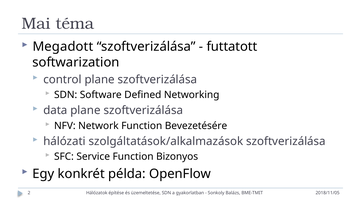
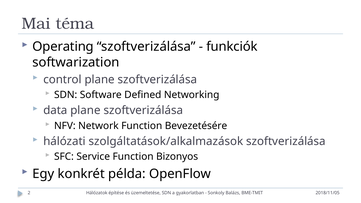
Megadott: Megadott -> Operating (63, 47)
futtatott: futtatott -> funkciók (232, 47)
